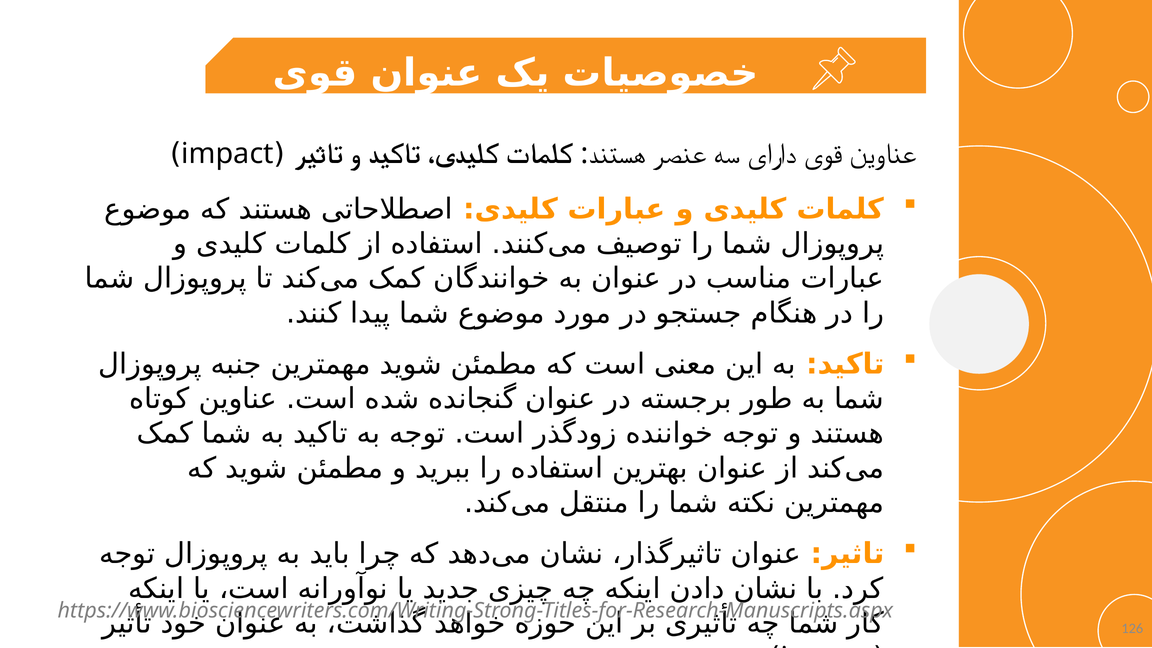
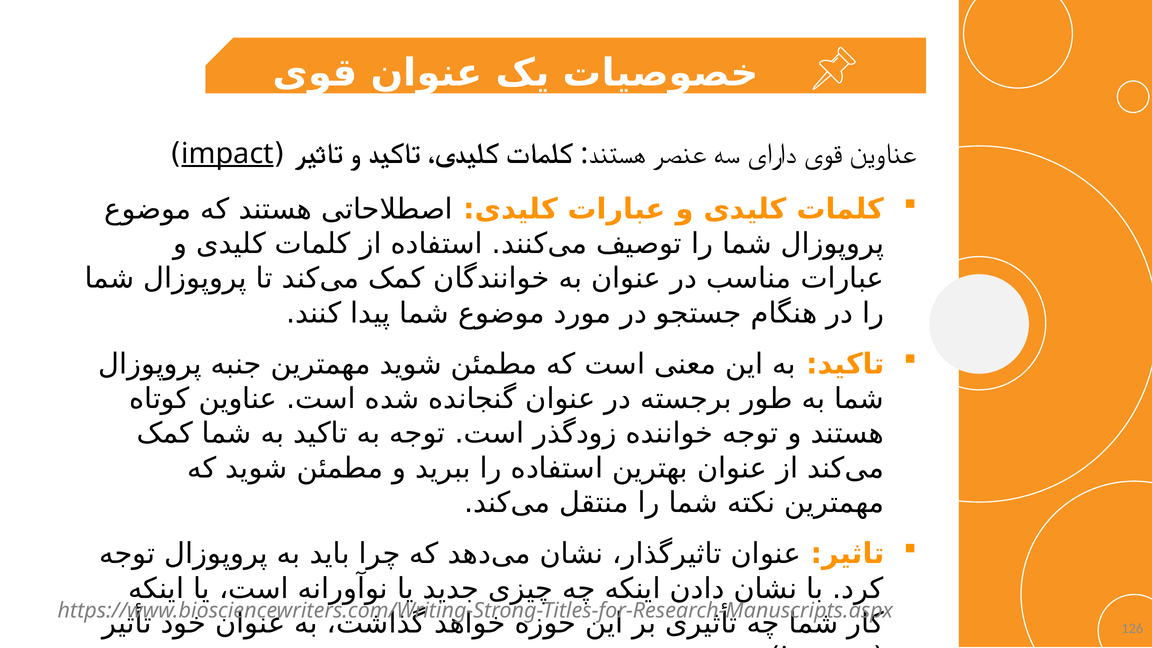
impact underline: none -> present (228, 154)
